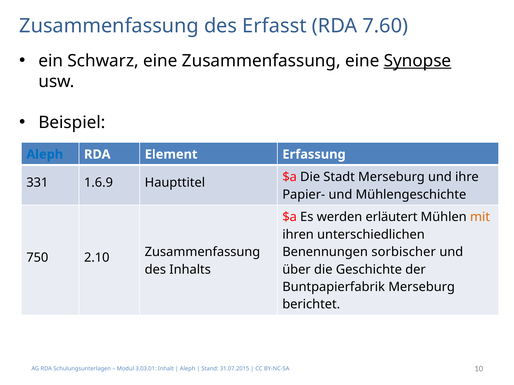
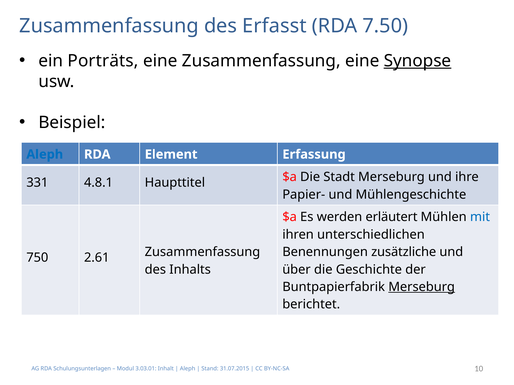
7.60: 7.60 -> 7.50 (385, 26)
Schwarz: Schwarz -> Porträts (103, 61)
1.6.9: 1.6.9 -> 4.8.1 (98, 183)
mit colour: orange -> blue (480, 217)
sorbischer: sorbischer -> zusätzliche (404, 252)
2.10: 2.10 -> 2.61 (97, 258)
Merseburg underline: none -> present (422, 287)
